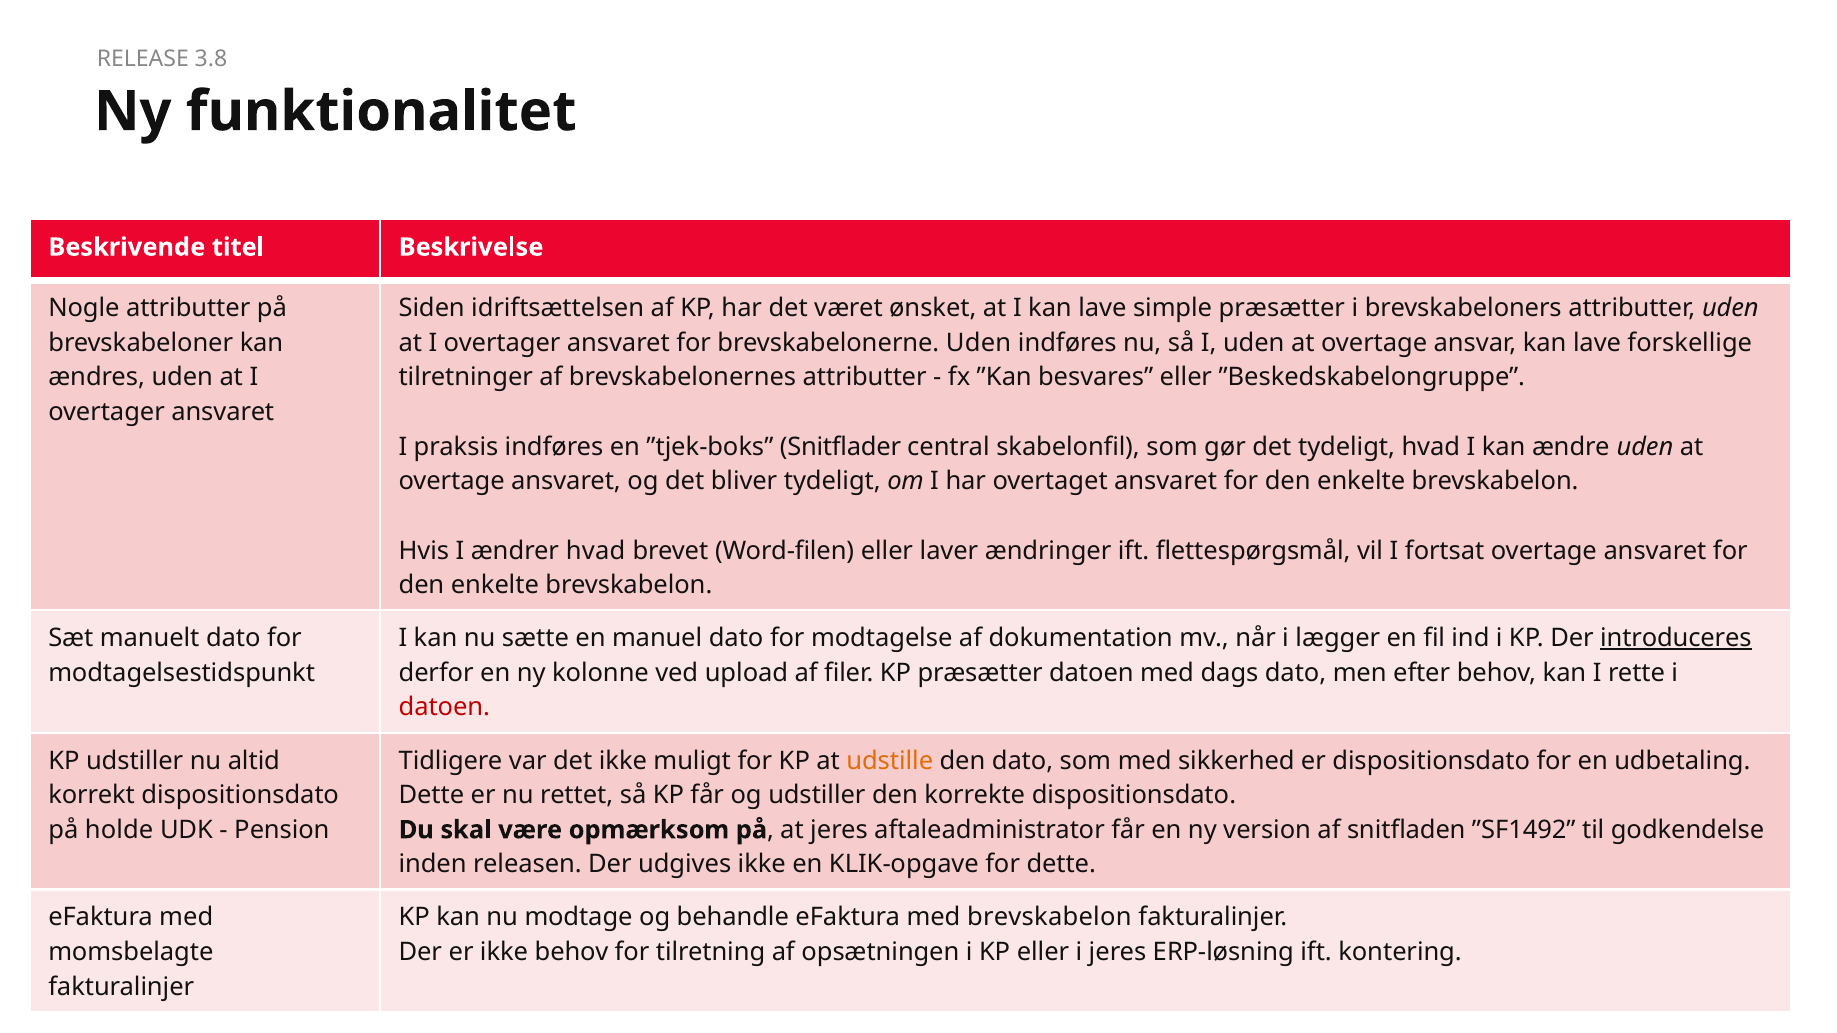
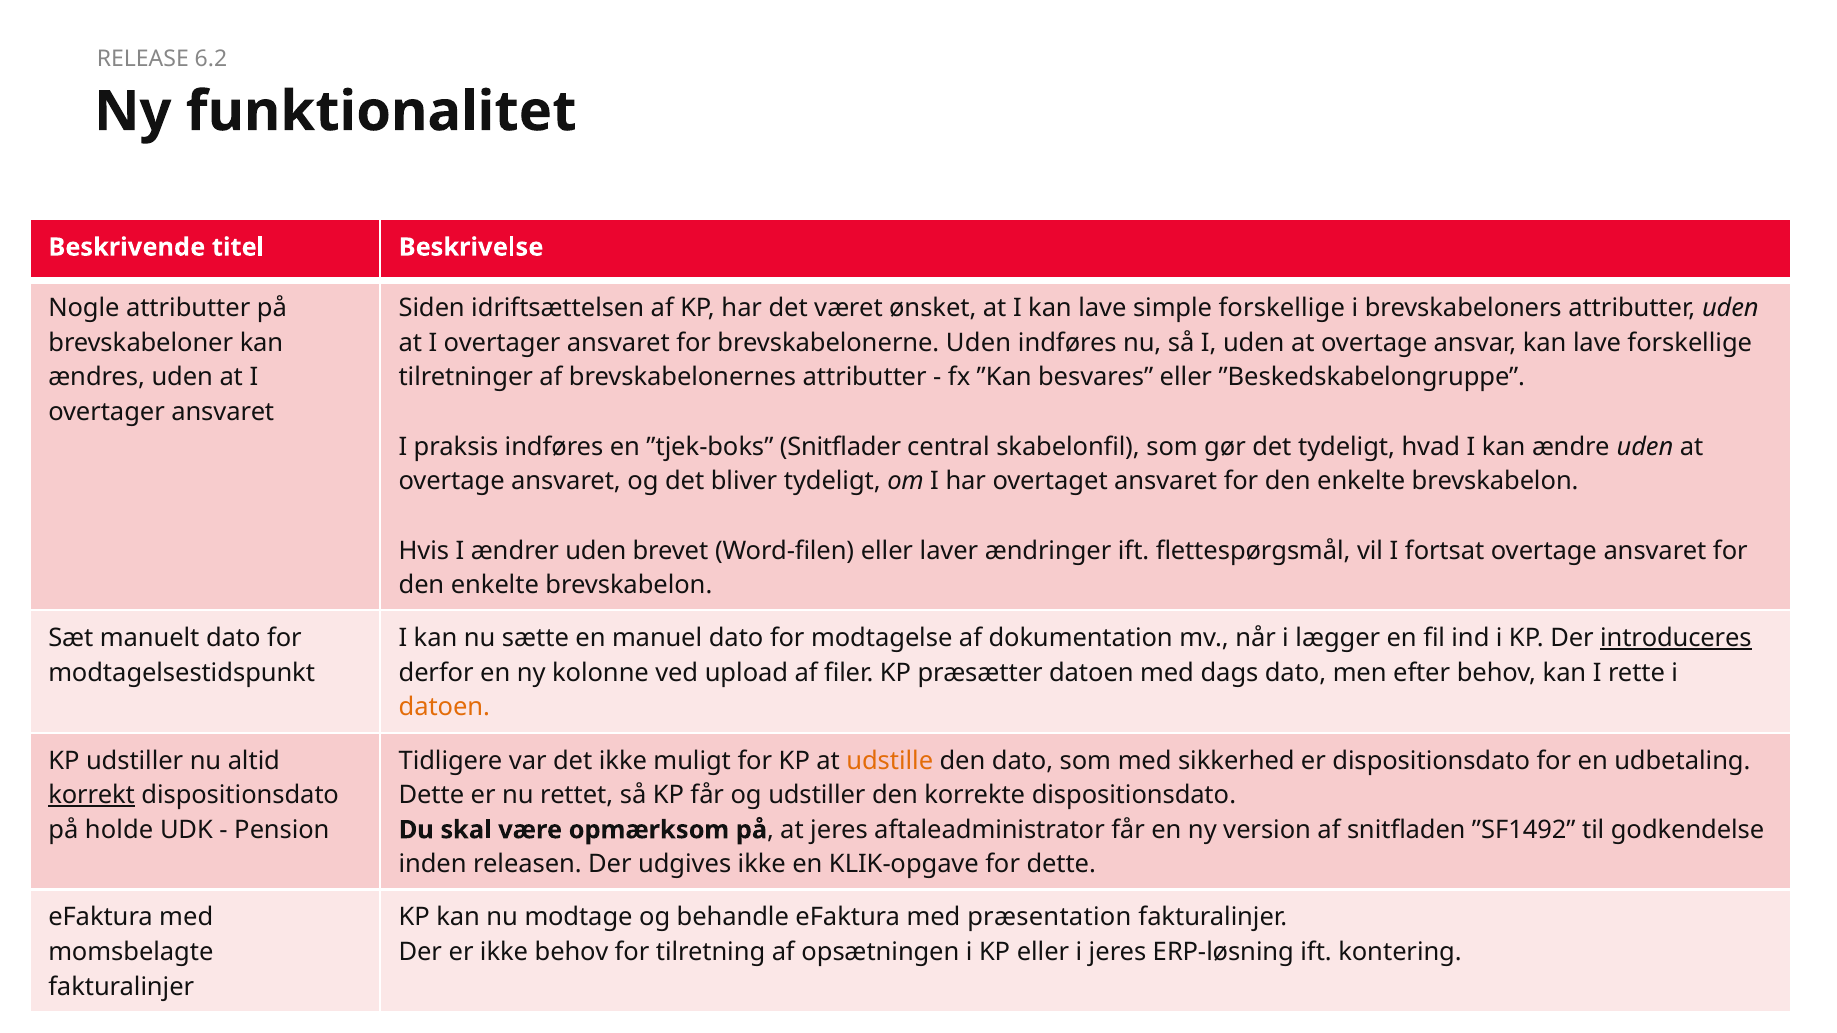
3.8: 3.8 -> 6.2 (211, 59)
simple præsætter: præsætter -> forskellige (1282, 308)
ændrer hvad: hvad -> uden (596, 551)
datoen colour: red -> orange (444, 708)
korrekt underline: none -> present (92, 796)
med brevskabelon: brevskabelon -> præsentation (1049, 918)
